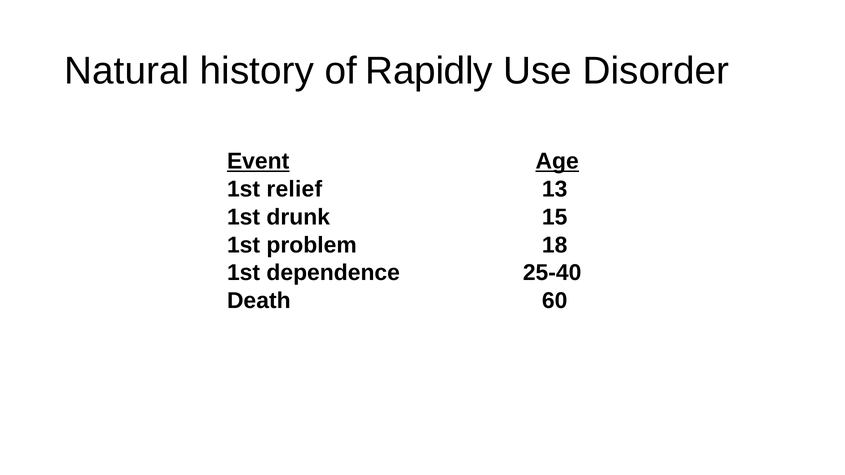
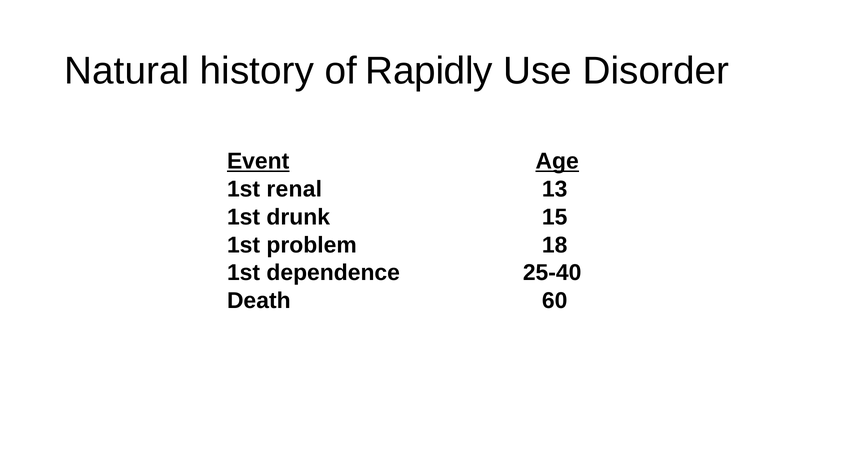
relief: relief -> renal (294, 189)
